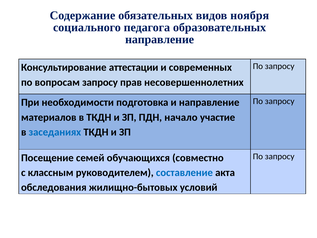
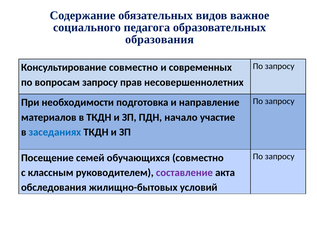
ноября: ноября -> важное (250, 16)
направление: направление -> образования (159, 39)
Консультирование аттестации: аттестации -> совместно (133, 67)
составление colour: blue -> purple (184, 172)
